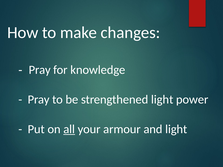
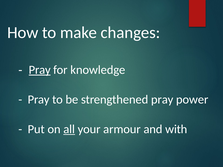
Pray underline: none -> present (40, 70)
strengthened light: light -> pray (162, 100)
and light: light -> with (176, 129)
